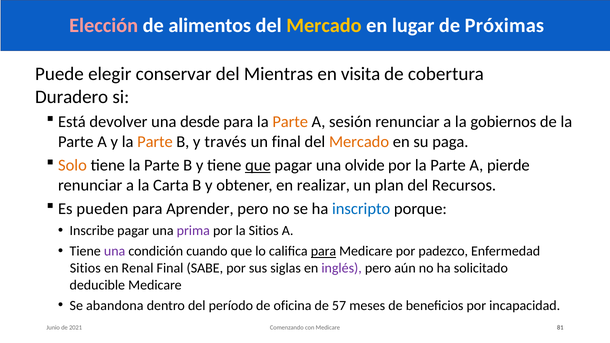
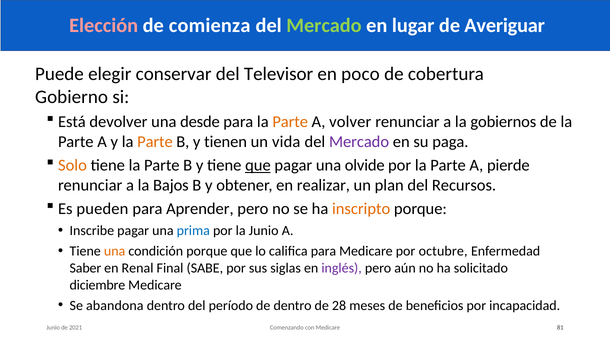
alimentos: alimentos -> comienza (210, 26)
Mercado colour: yellow -> light green (324, 26)
Próximas: Próximas -> Averiguar (505, 26)
Mientras: Mientras -> Televisor (279, 74)
visita: visita -> poco (360, 74)
Duradero: Duradero -> Gobierno (72, 97)
sesión: sesión -> volver (350, 122)
través: través -> tienen (226, 142)
un final: final -> vida (286, 142)
Mercado colour: orange -> purple (359, 142)
Carta: Carta -> Bajos (171, 185)
inscripto colour: blue -> orange (361, 209)
prima colour: purple -> blue (193, 231)
la Sitios: Sitios -> Junio (264, 231)
una colour: purple -> orange (115, 251)
condición cuando: cuando -> porque (207, 251)
para underline: present -> none (323, 251)
padezco: padezco -> octubre (443, 251)
Sitios: Sitios -> Saber (85, 268)
deducible: deducible -> diciembre (97, 285)
de oficina: oficina -> dentro (293, 306)
57: 57 -> 28 (339, 306)
